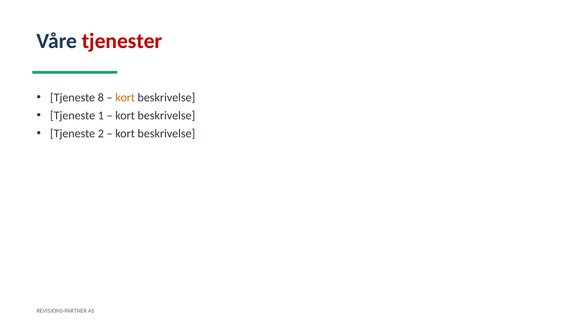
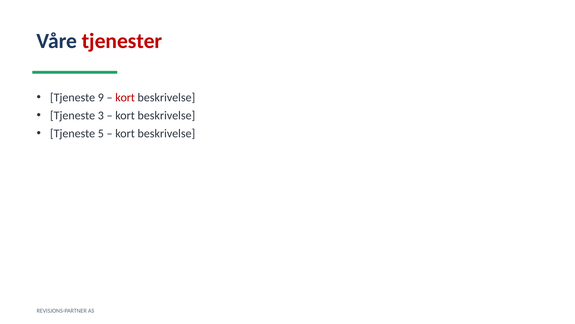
8: 8 -> 9 (101, 97)
kort colour: orange -> red (125, 97)
1: 1 -> 3 (101, 115)
2: 2 -> 5 (101, 133)
